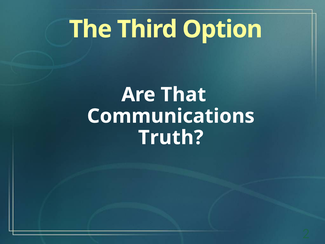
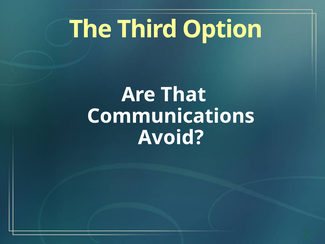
Truth: Truth -> Avoid (171, 137)
